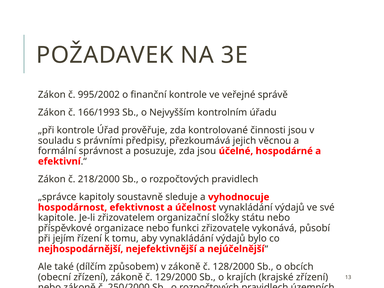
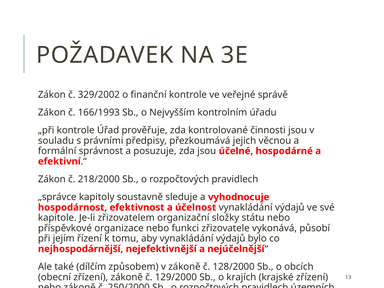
995/2002: 995/2002 -> 329/2002 (99, 95)
